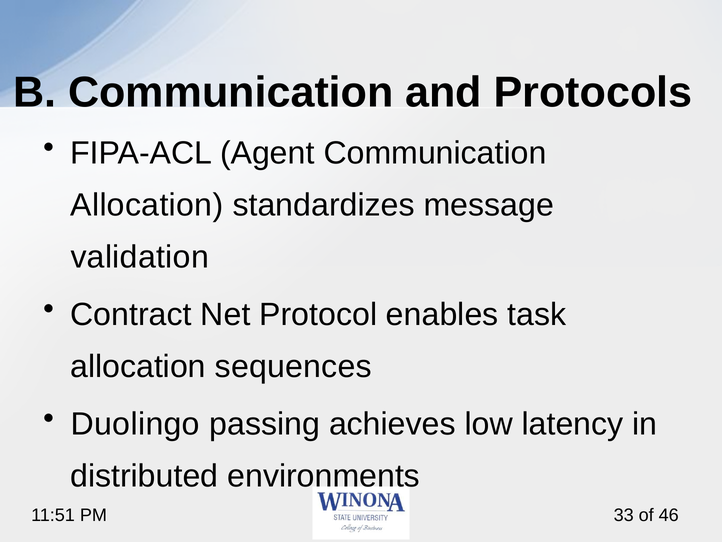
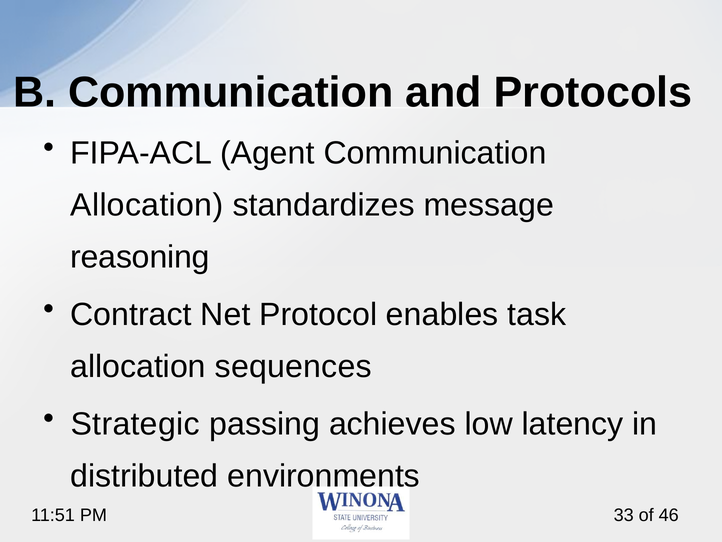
validation: validation -> reasoning (140, 257)
Duolingo: Duolingo -> Strategic (135, 424)
